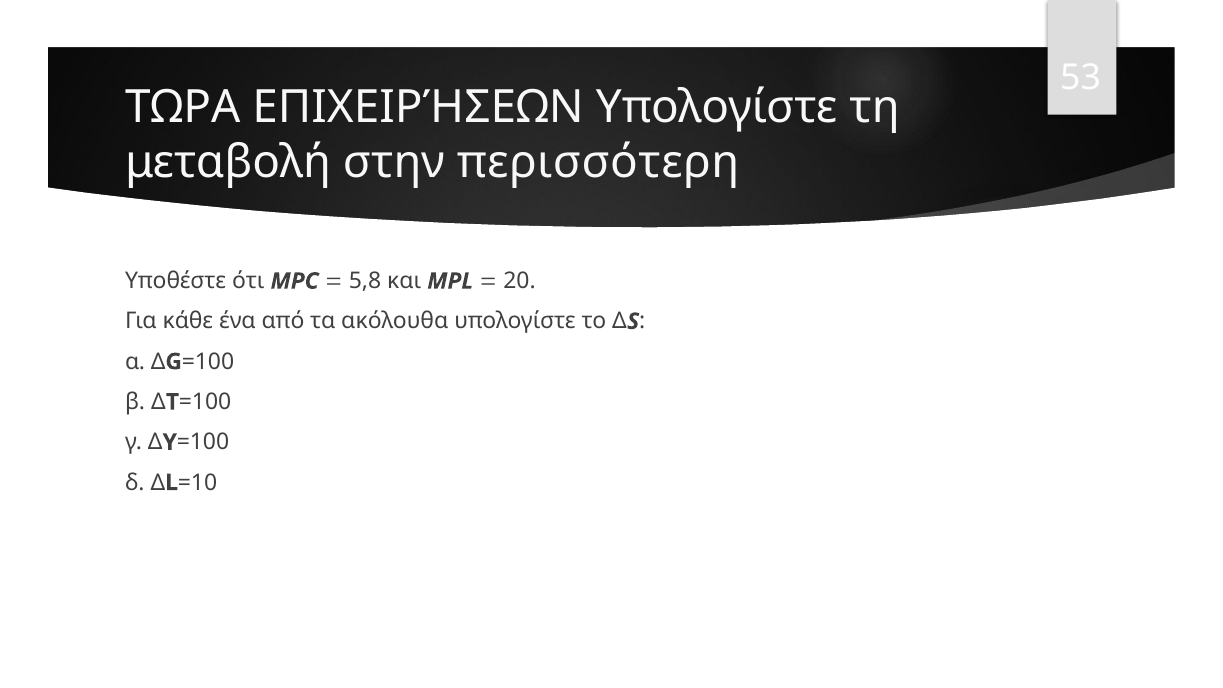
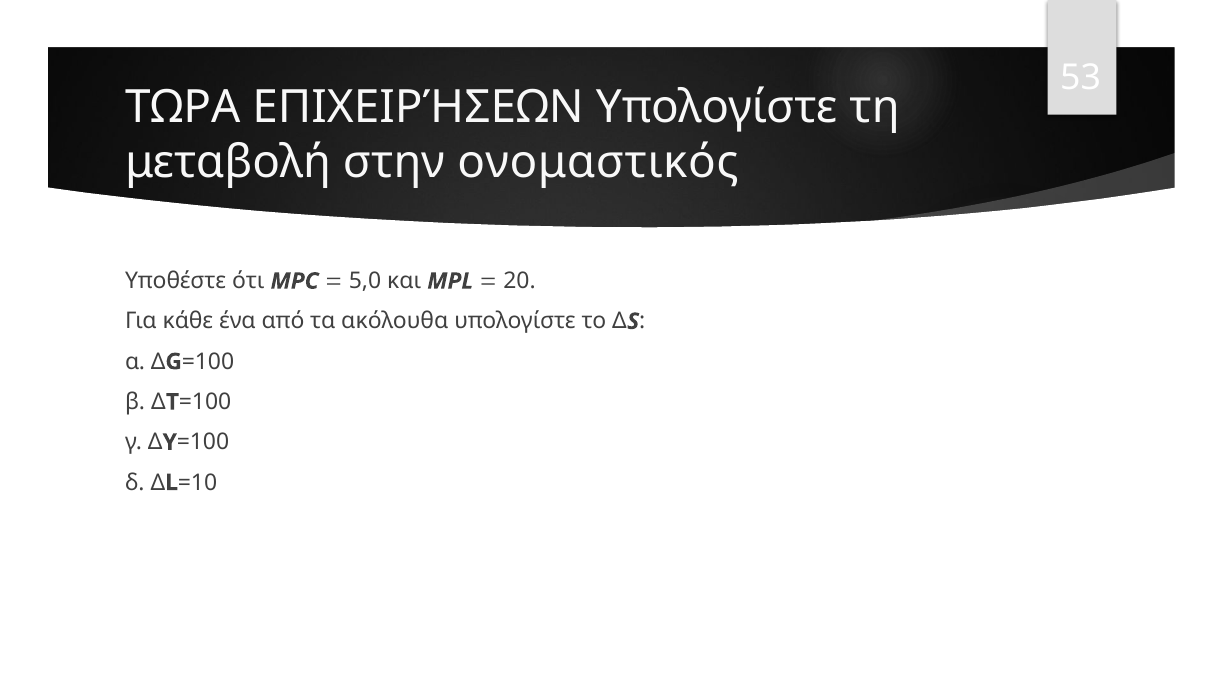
περισσότερη: περισσότερη -> ονομαστικός (598, 162)
5,8: 5,8 -> 5,0 (365, 281)
